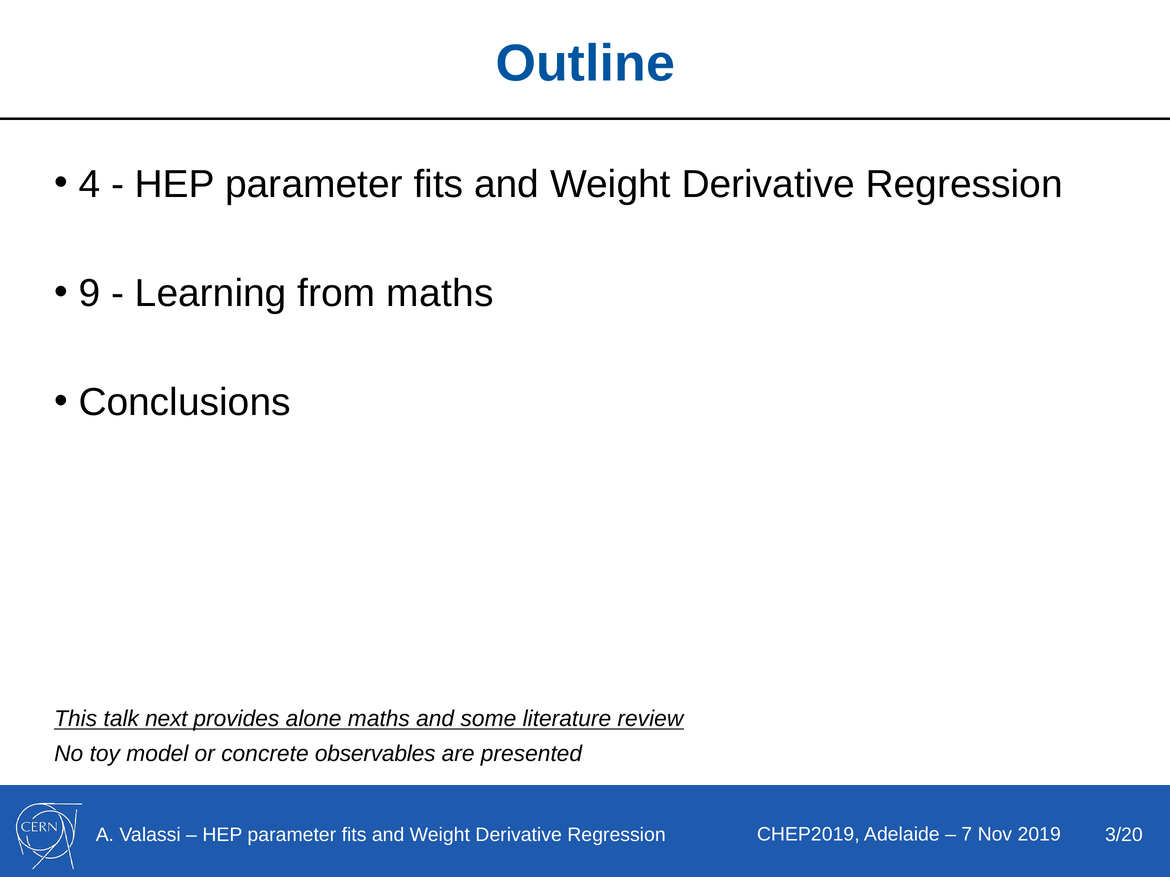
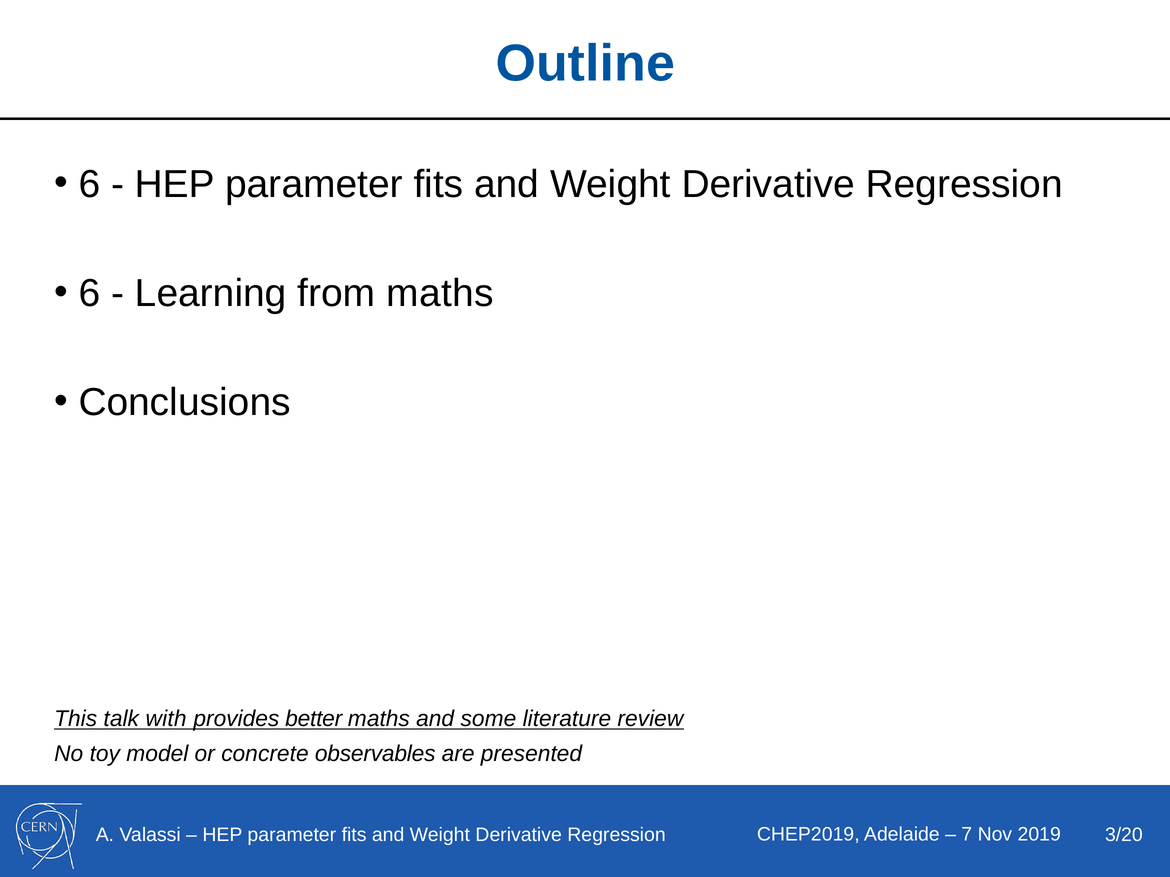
4: 4 -> 6 (89, 184)
9: 9 -> 6 (89, 293)
next: next -> with (166, 719)
alone: alone -> better (314, 719)
